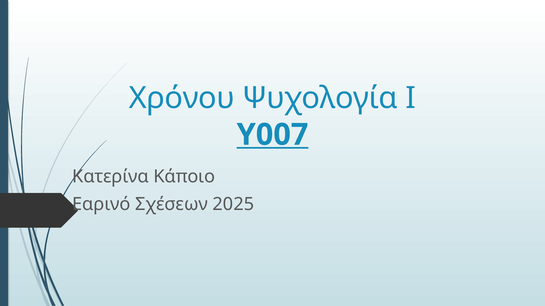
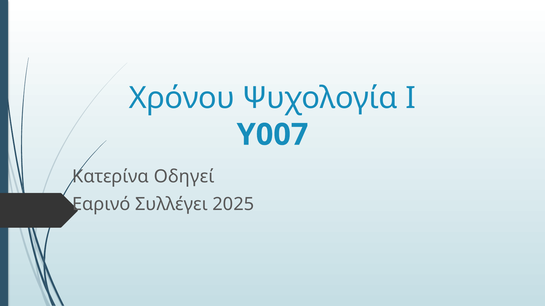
Y007 underline: present -> none (272, 135)
Κάποιο: Κάποιο -> Οδηγεί (184, 177)
Σχέσεων: Σχέσεων -> Συλλέγει (171, 204)
